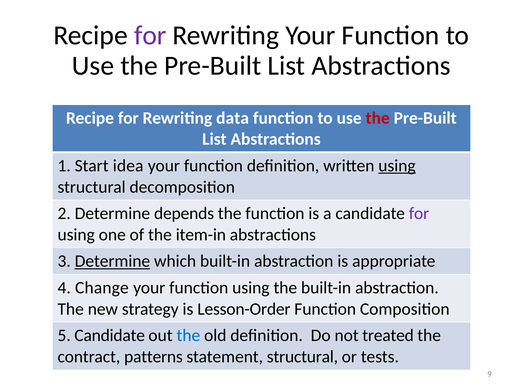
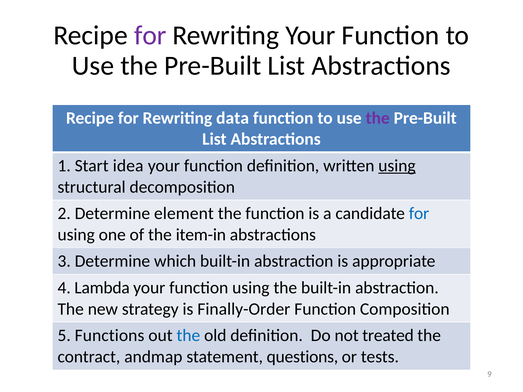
the colour: red -> purple (378, 118)
depends: depends -> element (184, 214)
for colour: purple -> blue (419, 214)
Determine underline: present -> none (112, 261)
Change: Change -> Lambda (102, 288)
Lesson-Order: Lesson-Order -> Finally-Order (244, 309)
5 Candidate: Candidate -> Functions (110, 336)
patterns: patterns -> andmap (153, 357)
statement structural: structural -> questions (302, 357)
